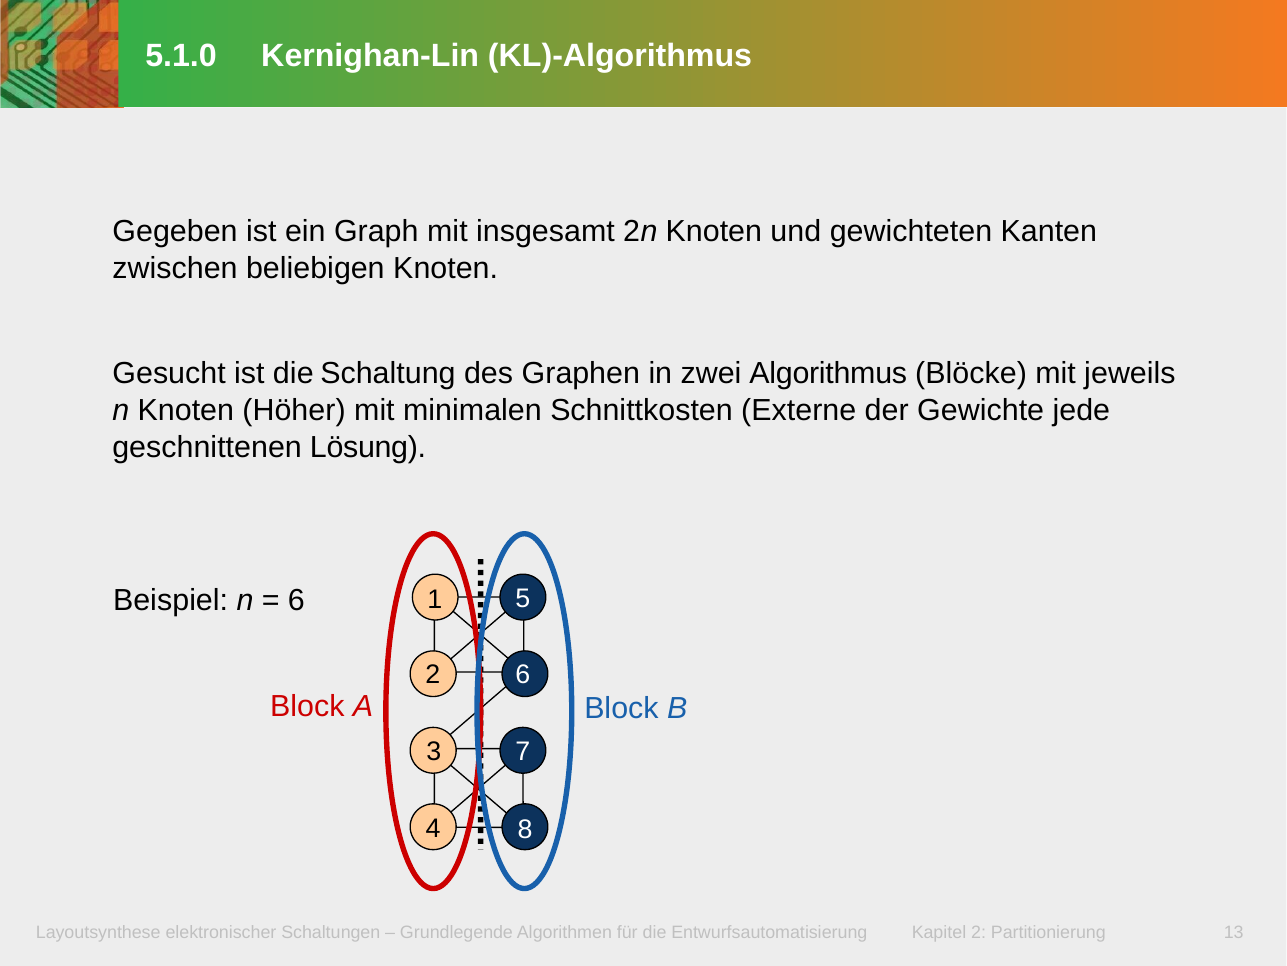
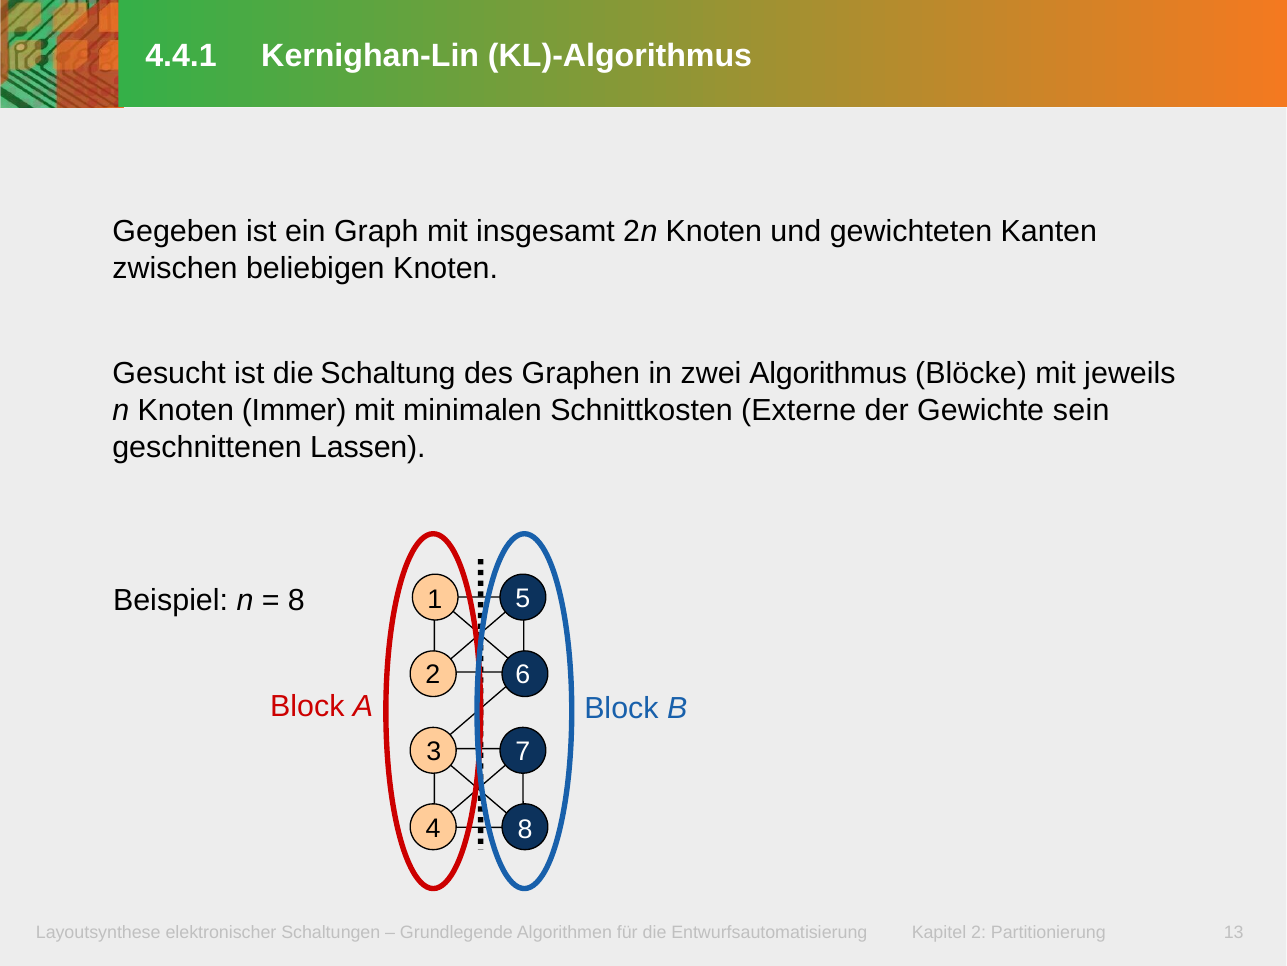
5.1.0: 5.1.0 -> 4.4.1 (181, 56)
Höher: Höher -> Immer (294, 410)
jede: jede -> sein (1081, 410)
Lösung: Lösung -> Lassen (368, 447)
6: 6 -> 8 (296, 600)
